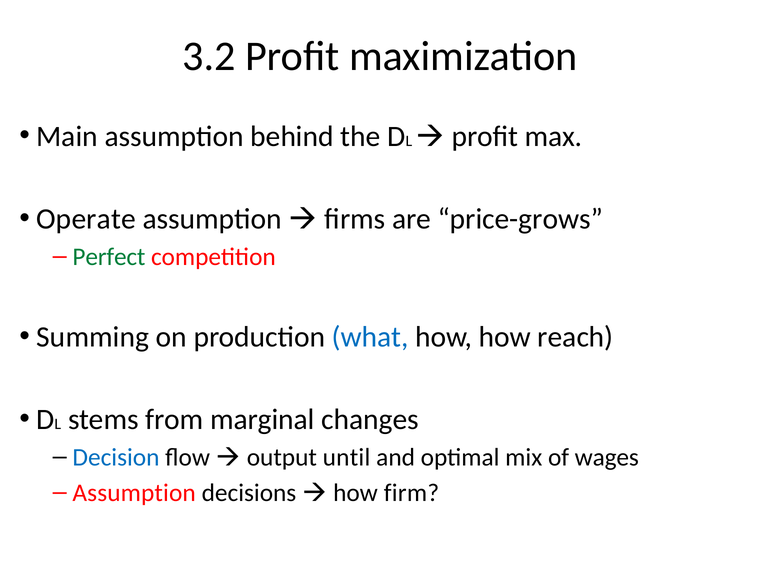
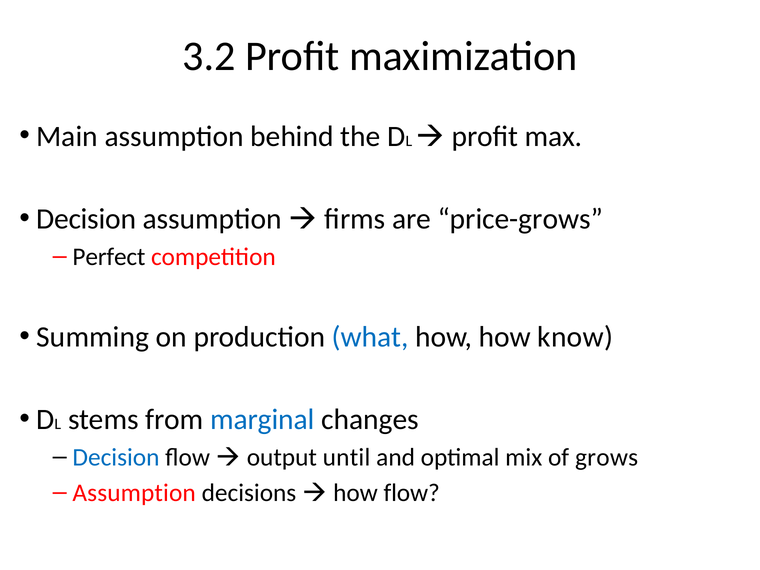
Operate: Operate -> Decision (86, 219)
Perfect colour: green -> black (109, 257)
reach: reach -> know (575, 337)
marginal colour: black -> blue (262, 420)
wages: wages -> grows (607, 457)
how firm: firm -> flow (412, 493)
